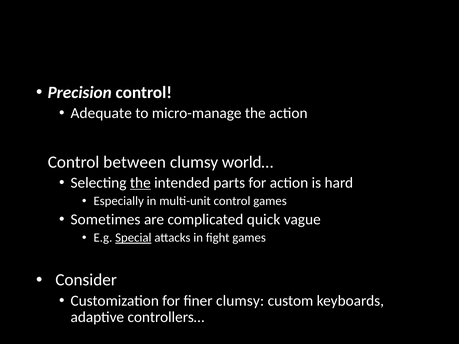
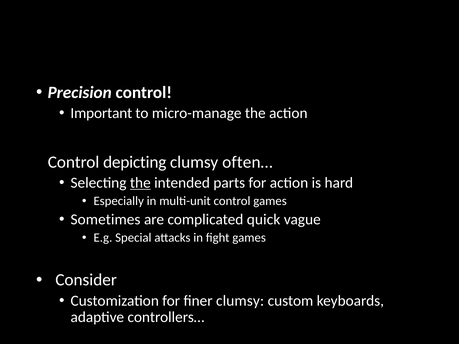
Adequate: Adequate -> Important (101, 113)
between: between -> depicting (135, 162)
world…: world… -> often… (247, 162)
Special underline: present -> none (133, 238)
